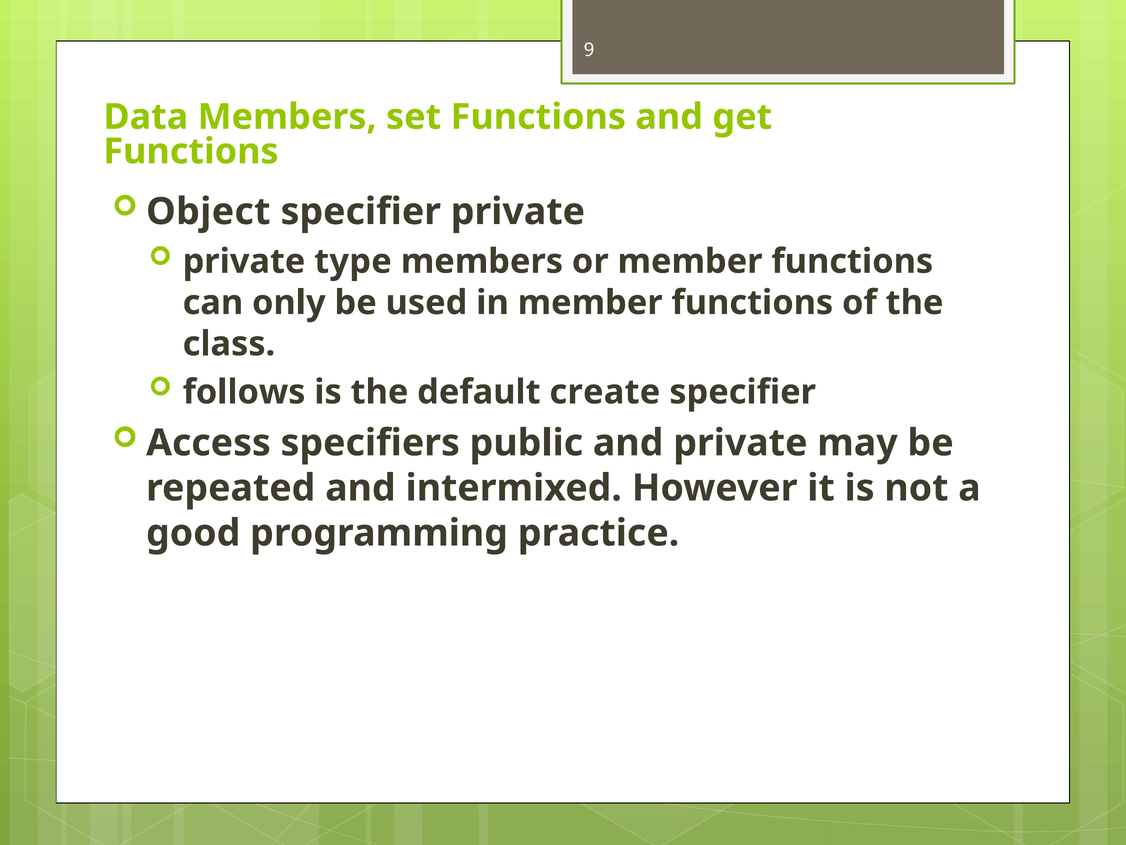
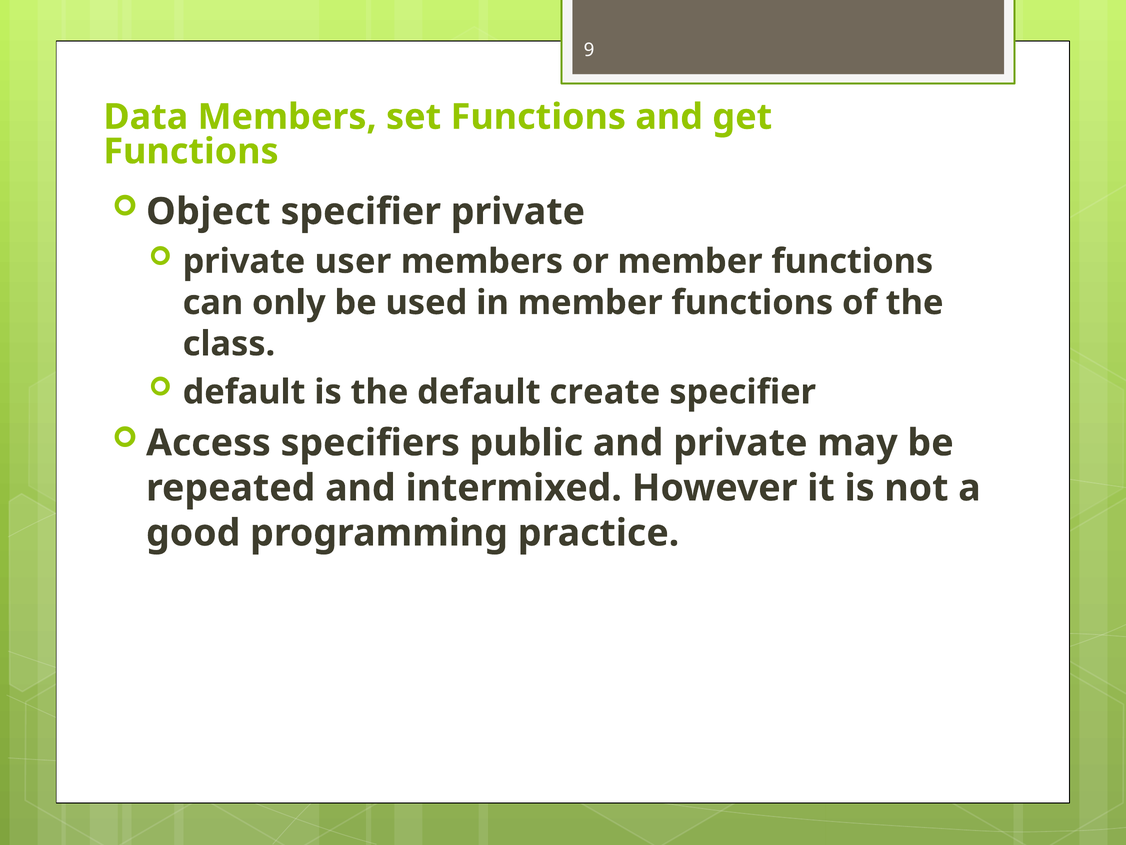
type: type -> user (353, 261)
follows: follows -> default (244, 392)
